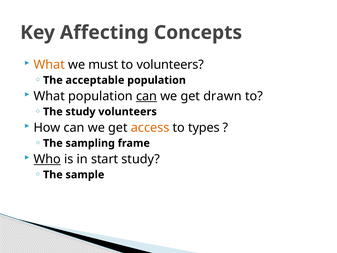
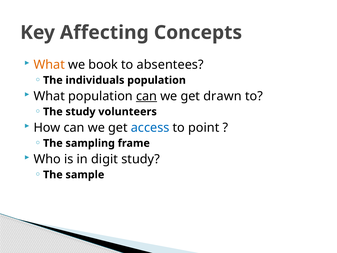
must: must -> book (103, 65)
to volunteers: volunteers -> absentees (170, 65)
acceptable: acceptable -> individuals (95, 80)
access colour: orange -> blue (150, 128)
types: types -> point (204, 128)
Who underline: present -> none (47, 159)
start: start -> digit (105, 159)
